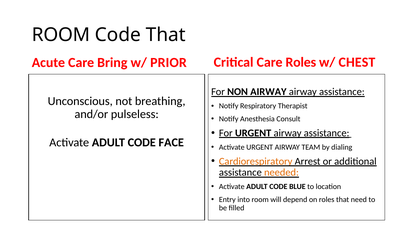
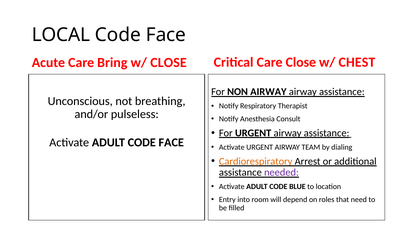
ROOM: ROOM -> LOCAL (61, 35)
That: That -> Face (166, 35)
Care Roles: Roles -> Close (301, 62)
w/ PRIOR: PRIOR -> CLOSE (168, 63)
needed colour: orange -> purple (281, 173)
